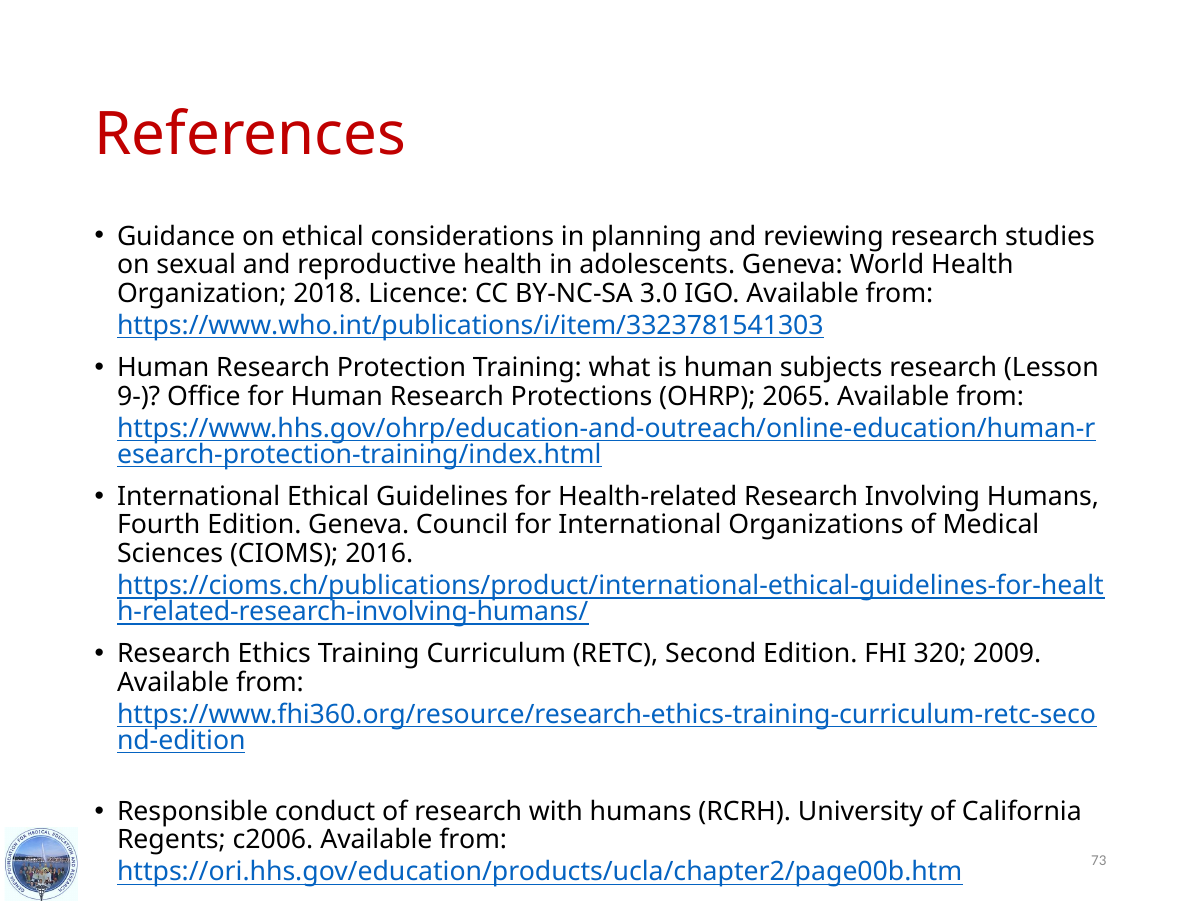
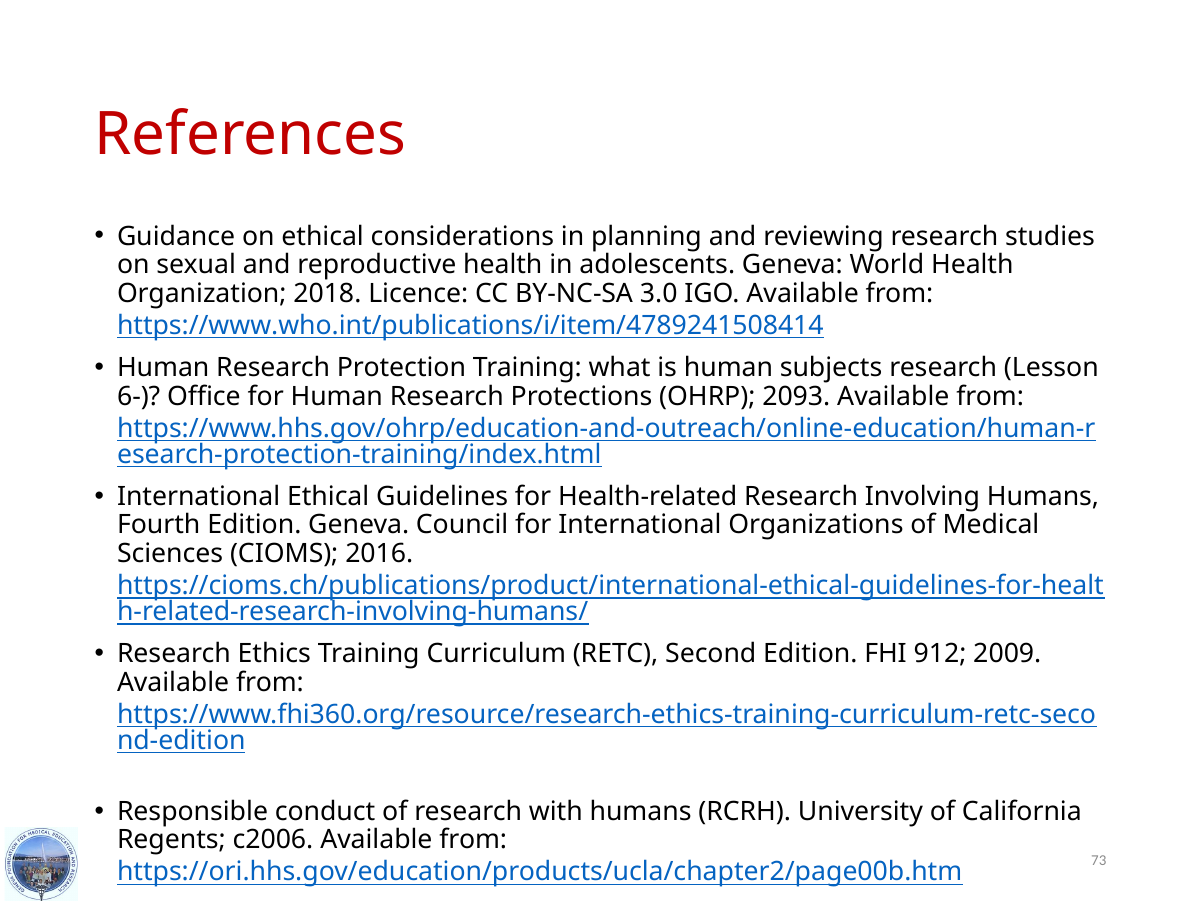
https://www.who.int/publications/i/item/3323781541303: https://www.who.int/publications/i/item/3323781541303 -> https://www.who.int/publications/i/item/4789241508414 (470, 326)
9-: 9- -> 6- (139, 396)
2065: 2065 -> 2093 (796, 396)
320: 320 -> 912 (940, 654)
